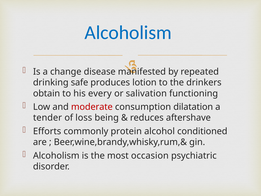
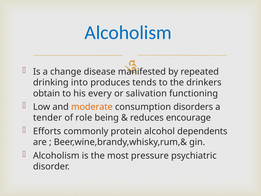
safe: safe -> into (79, 82)
lotion: lotion -> tends (144, 82)
moderate colour: red -> orange (92, 107)
dilatation: dilatation -> disorders (193, 107)
loss: loss -> role (84, 118)
aftershave: aftershave -> encourage (188, 118)
conditioned: conditioned -> dependents (202, 131)
occasion: occasion -> pressure (150, 155)
